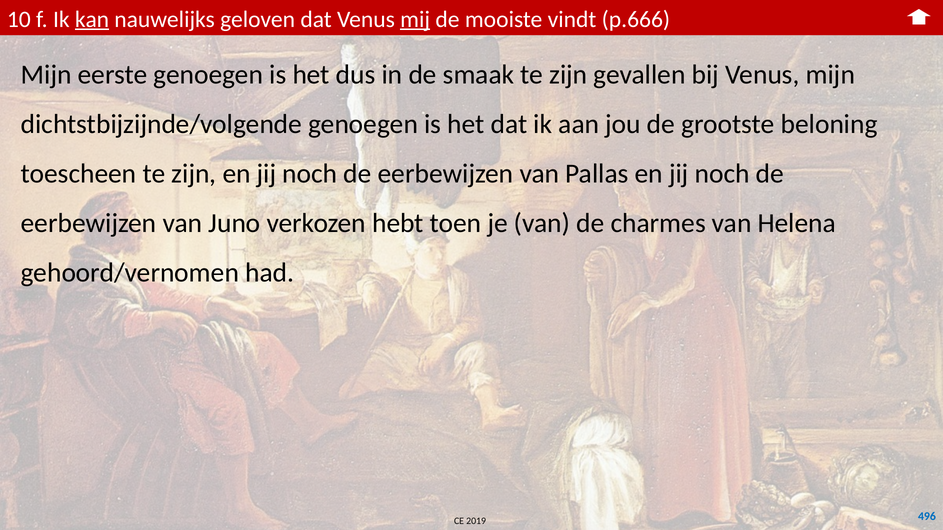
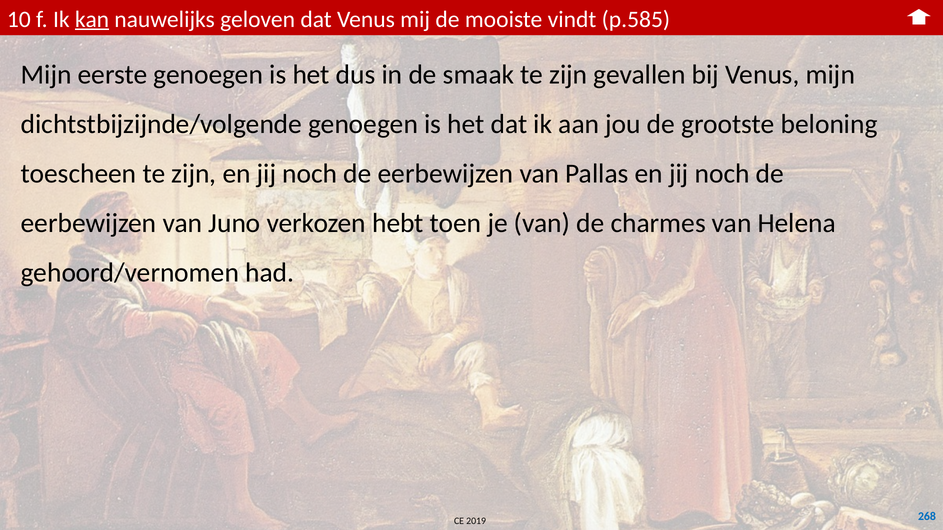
mij underline: present -> none (415, 19)
p.666: p.666 -> p.585 (636, 19)
496: 496 -> 268 (927, 517)
